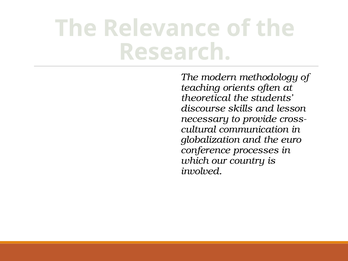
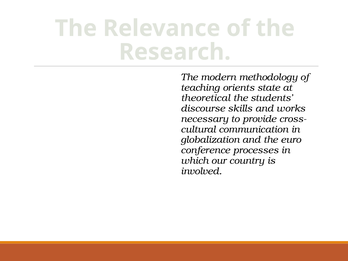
often: often -> state (269, 88)
lesson: lesson -> works (291, 108)
